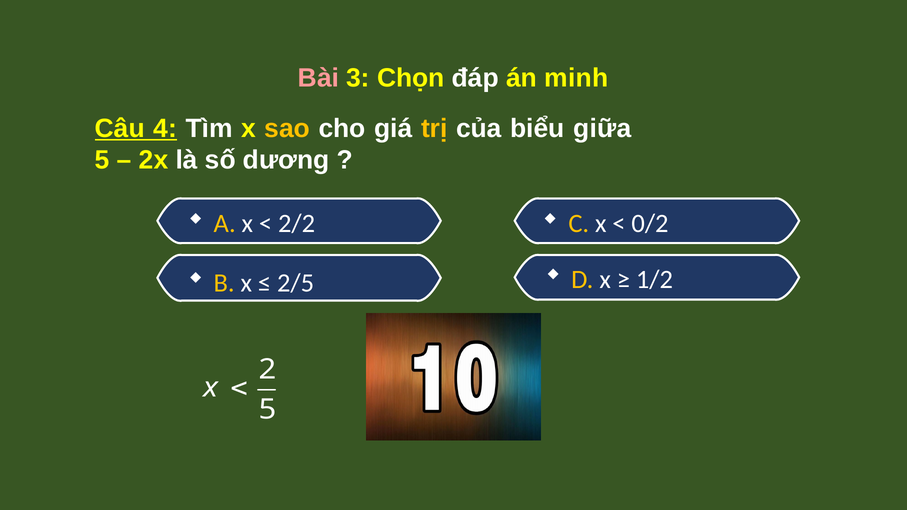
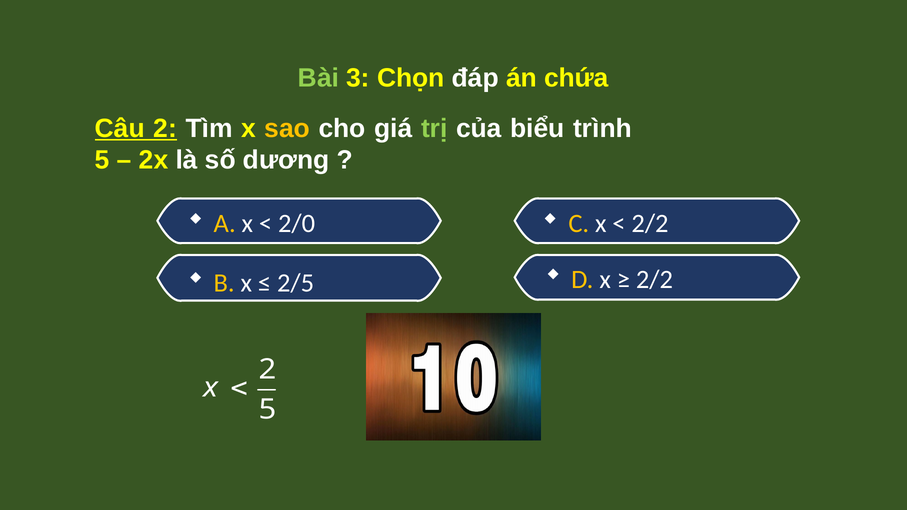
Bài colour: pink -> light green (318, 78)
minh: minh -> chứa (576, 78)
Câu 4: 4 -> 2 (165, 128)
trị colour: yellow -> light green (434, 128)
giữa: giữa -> trình (603, 128)
2/2: 2/2 -> 2/0 (297, 224)
0/2: 0/2 -> 2/2 (650, 224)
1/2: 1/2 -> 2/2 (654, 280)
